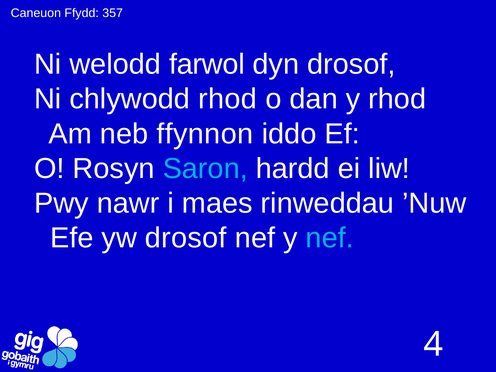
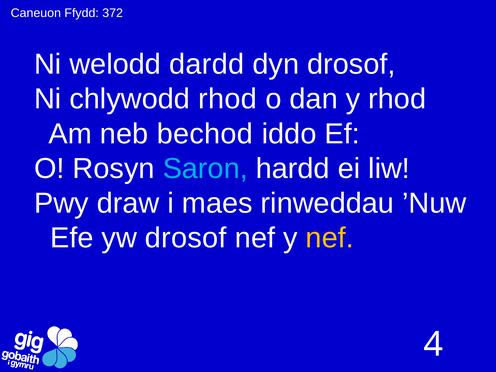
357: 357 -> 372 (113, 13)
farwol: farwol -> dardd (207, 64)
ffynnon: ffynnon -> bechod (205, 134)
nawr: nawr -> draw (128, 203)
nef colour: light blue -> yellow (330, 238)
